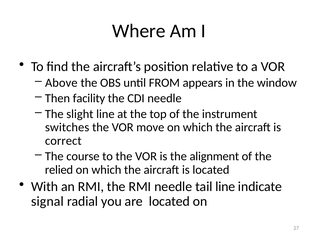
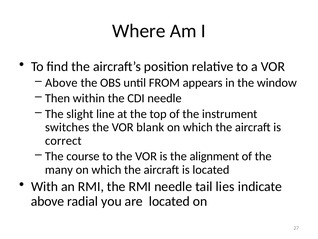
facility: facility -> within (89, 98)
move: move -> blank (150, 127)
relied: relied -> many (59, 169)
tail line: line -> lies (225, 186)
signal: signal -> above (48, 201)
